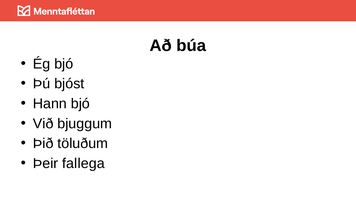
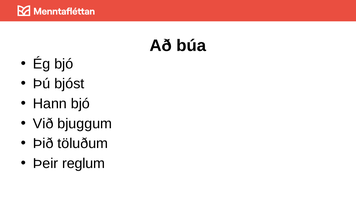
fallega: fallega -> reglum (84, 164)
